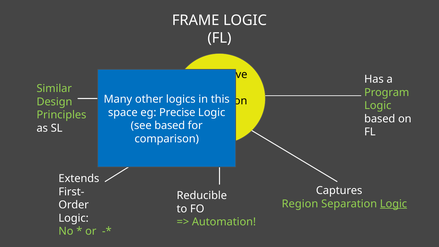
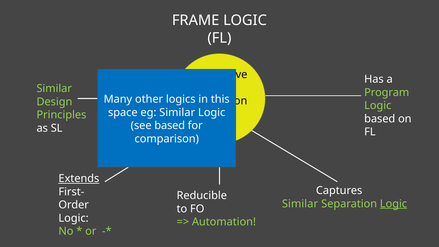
eg Precise: Precise -> Similar (177, 112)
Extends underline: none -> present (79, 179)
Region: Region -> Similar (300, 204)
